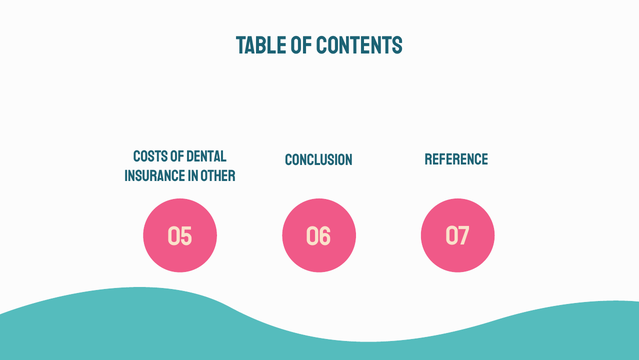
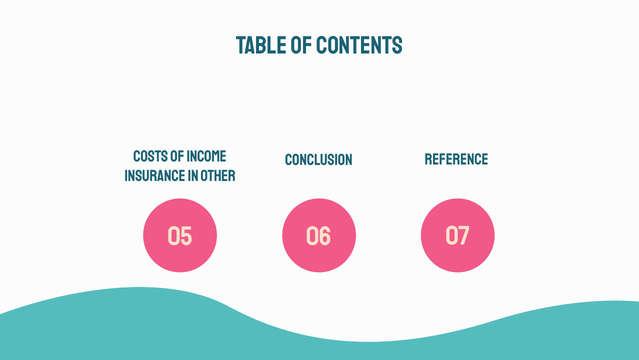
Dental: Dental -> Income (207, 156)
